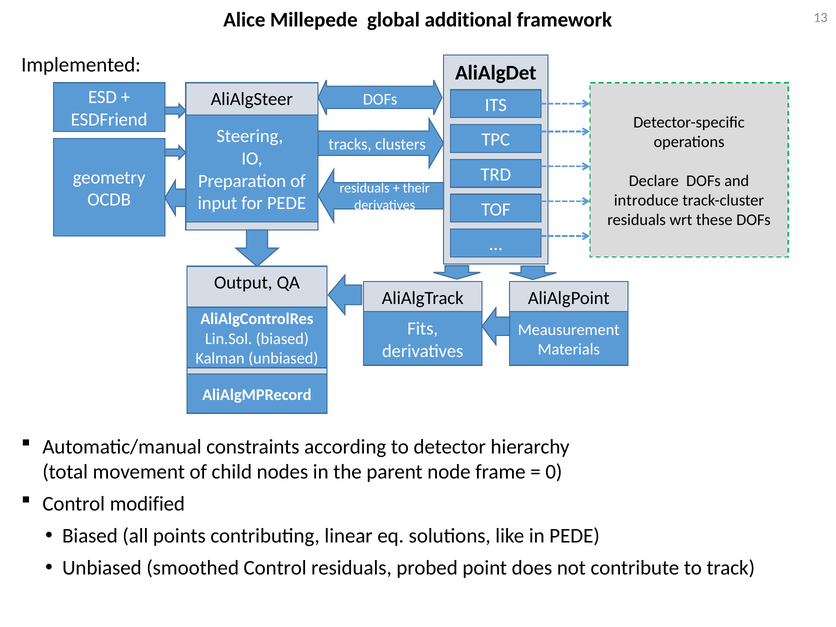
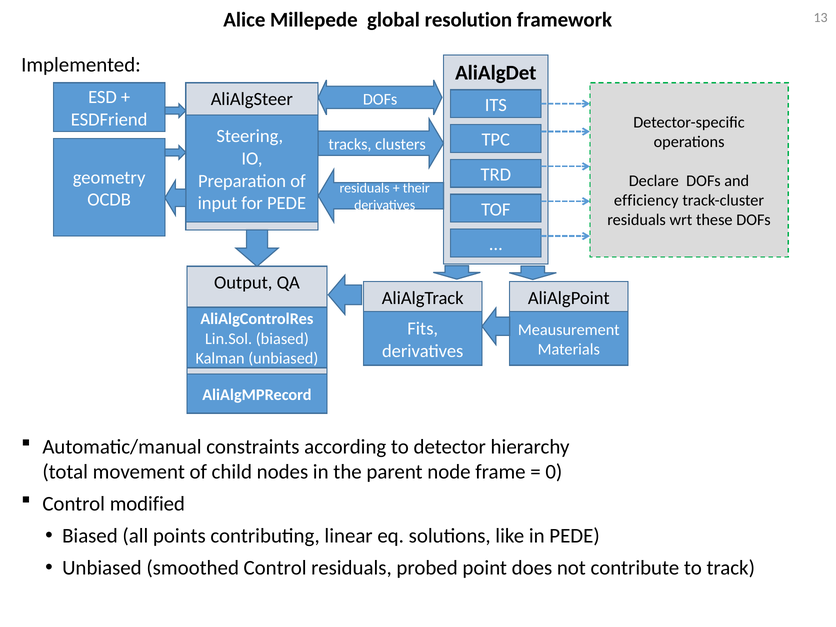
additional: additional -> resolution (468, 20)
introduce: introduce -> efficiency (646, 200)
